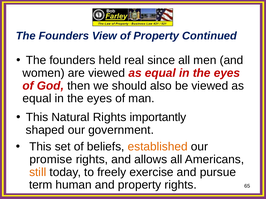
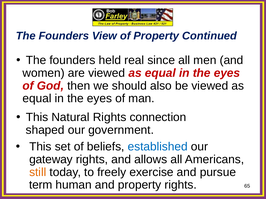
importantly: importantly -> connection (158, 117)
established colour: orange -> blue (158, 147)
promise: promise -> gateway (51, 160)
